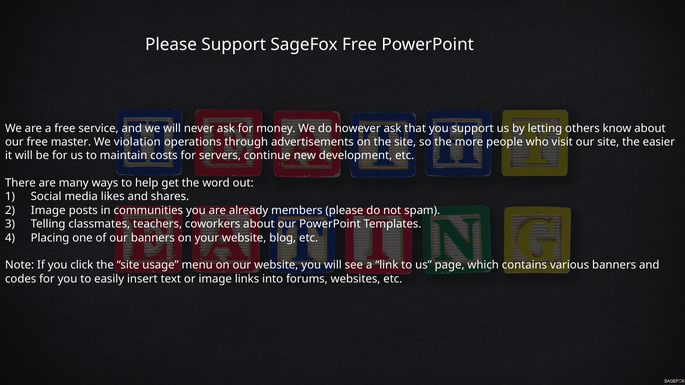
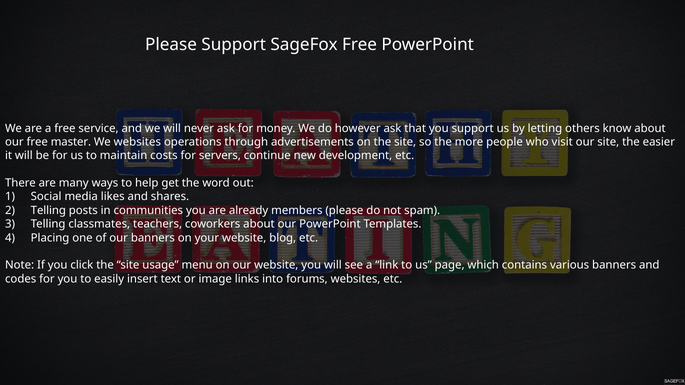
We violation: violation -> websites (137, 142)
Image: Image -> Telling (48, 211)
